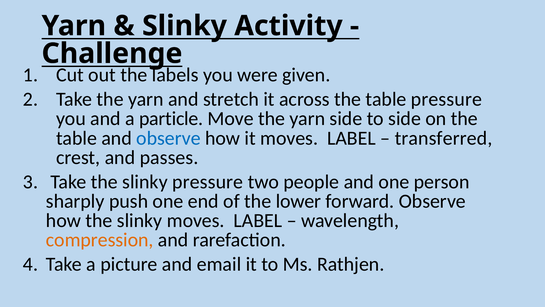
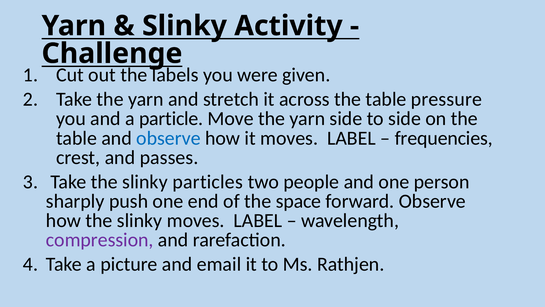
transferred: transferred -> frequencies (444, 138)
slinky pressure: pressure -> particles (208, 182)
lower: lower -> space (298, 201)
compression colour: orange -> purple (100, 240)
